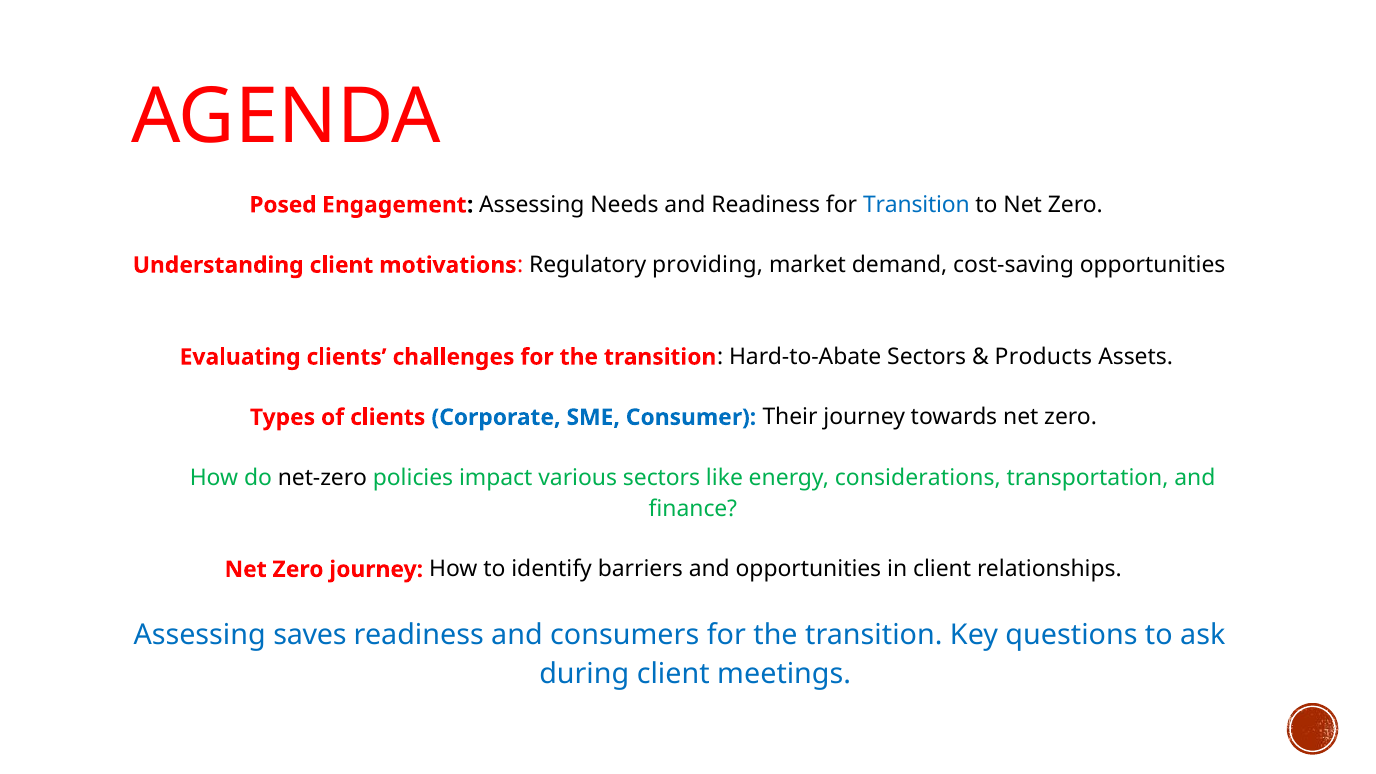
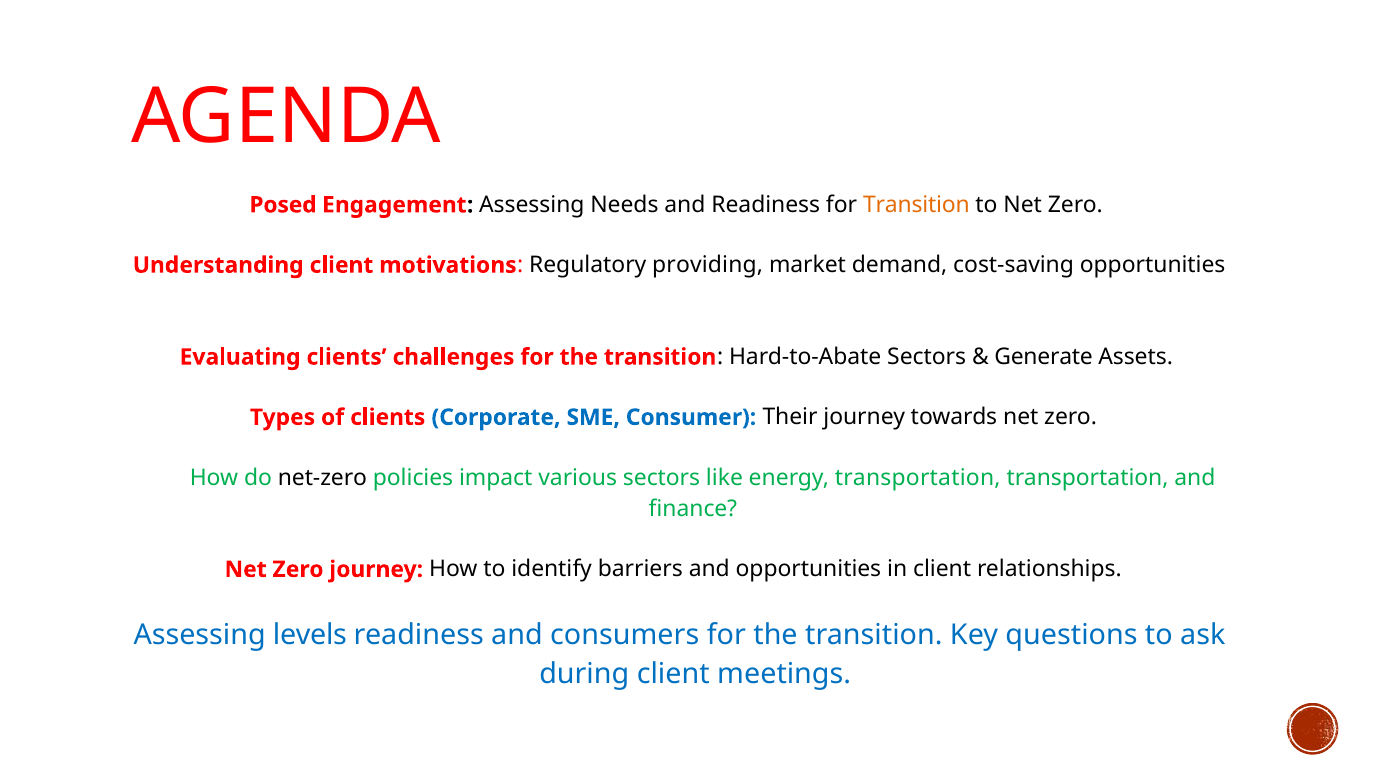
Transition colour: blue -> orange (916, 205)
Products: Products -> Generate (1044, 357)
energy considerations: considerations -> transportation (918, 478)
saves: saves -> levels (310, 635)
